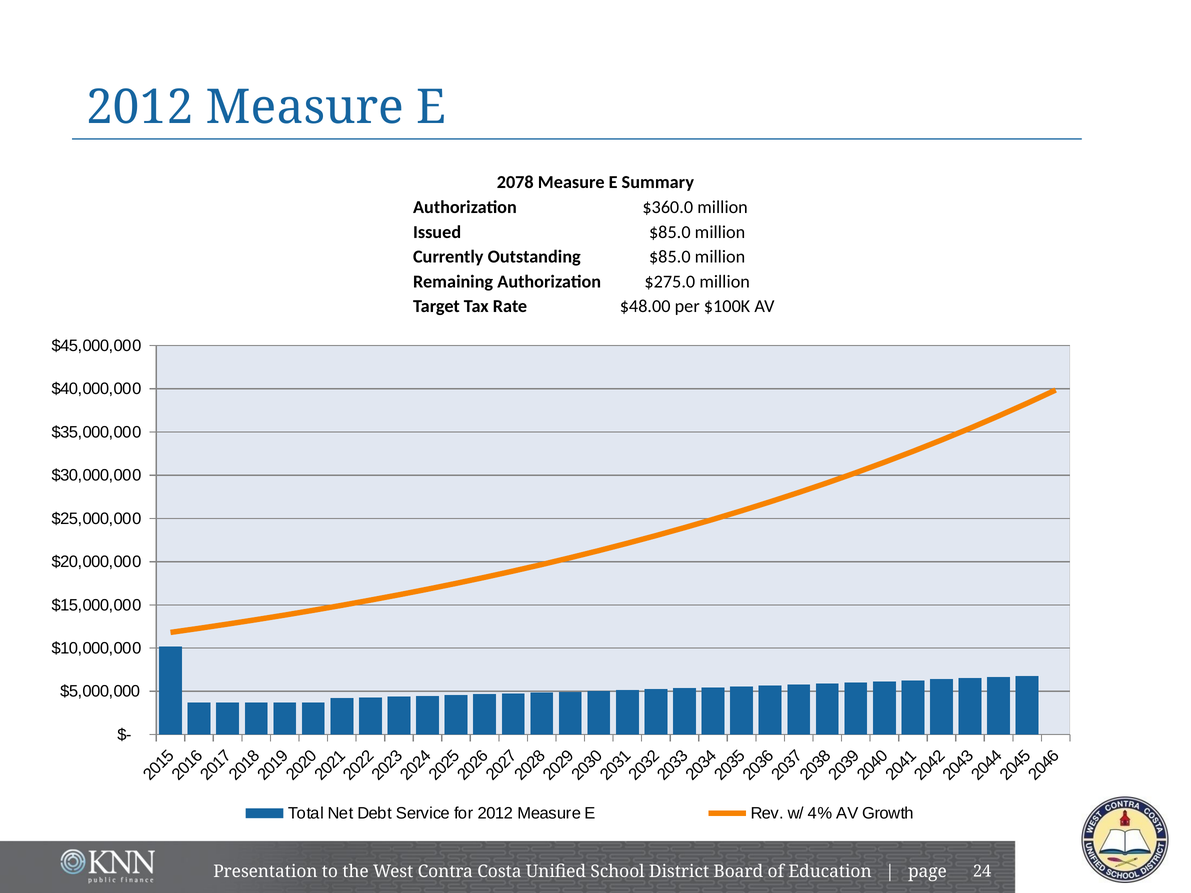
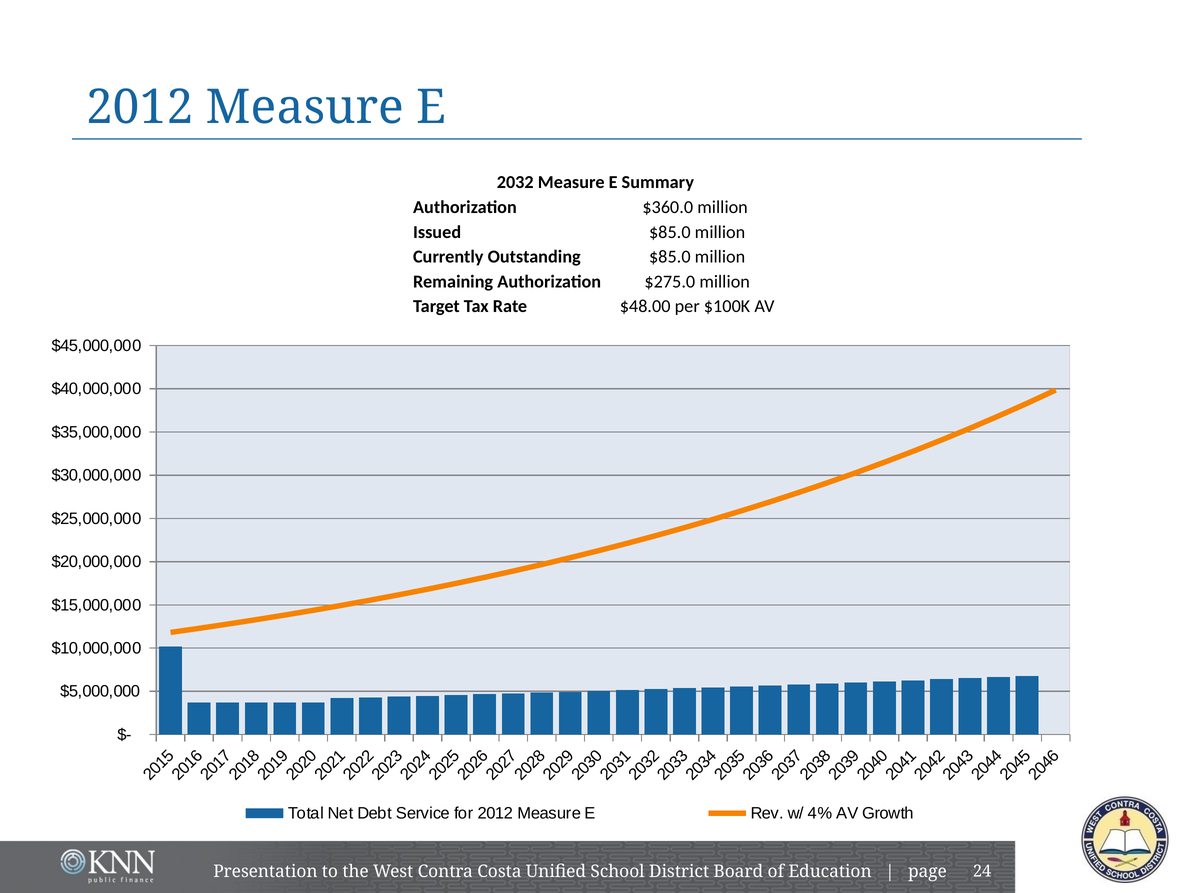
2078: 2078 -> 2032 (515, 183)
